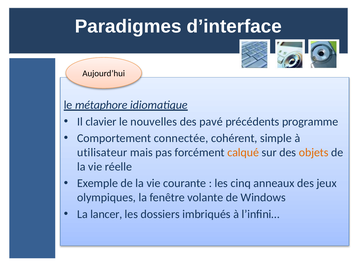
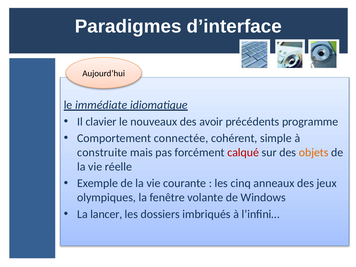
métaphore: métaphore -> immédiate (101, 105)
nouvelles: nouvelles -> nouveaux (154, 122)
pavé: pavé -> avoir (211, 122)
utilisateur: utilisateur -> construite (102, 152)
calqué colour: orange -> red (243, 152)
